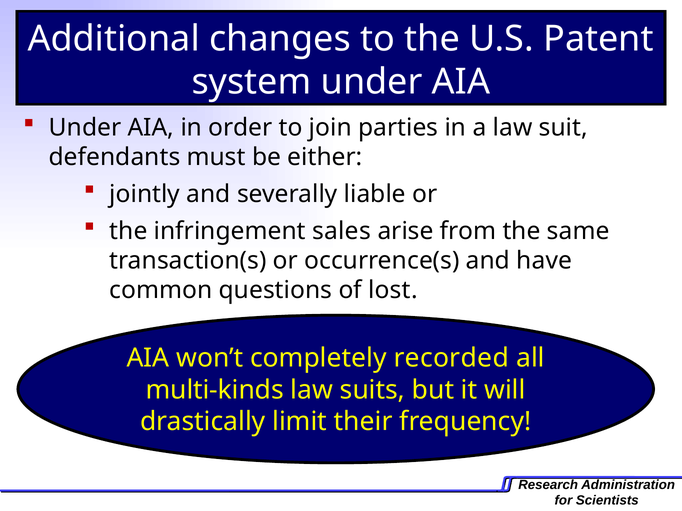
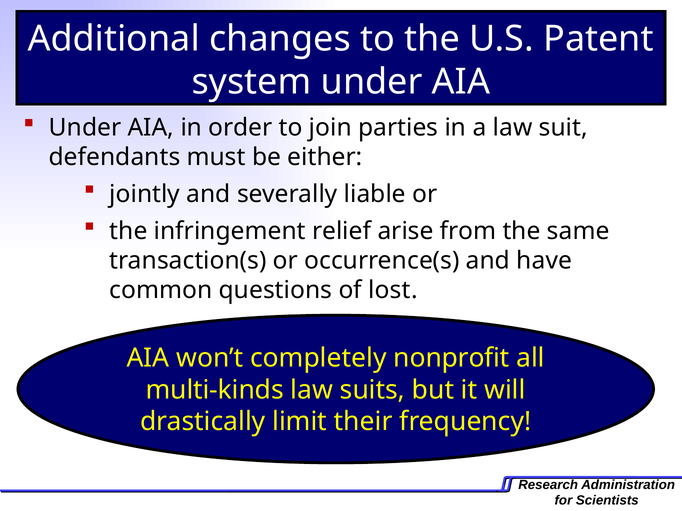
sales: sales -> relief (342, 231)
recorded: recorded -> nonprofit (452, 358)
